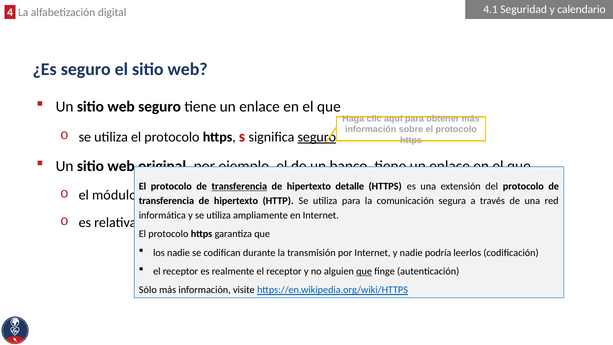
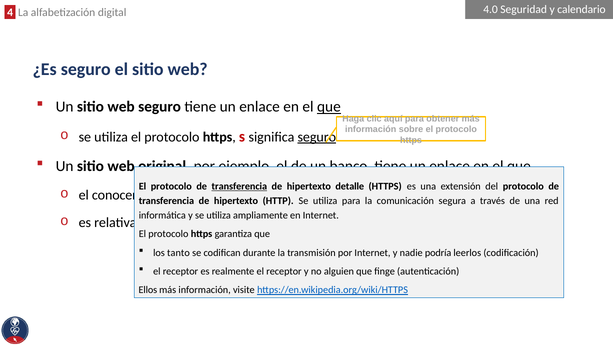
4.1: 4.1 -> 4.0 (491, 9)
que underline: none -> present (329, 107)
módulo: módulo -> conocer (114, 195)
los nadie: nadie -> tanto (178, 253)
que underline: present -> none (364, 271)
Sólo: Sólo -> Ellos (148, 290)
